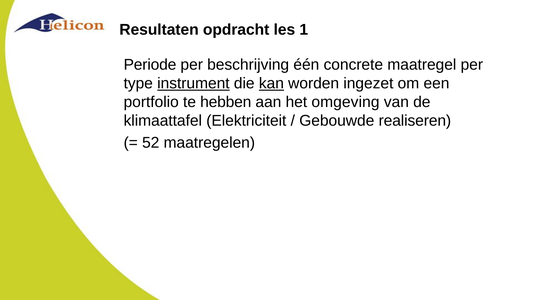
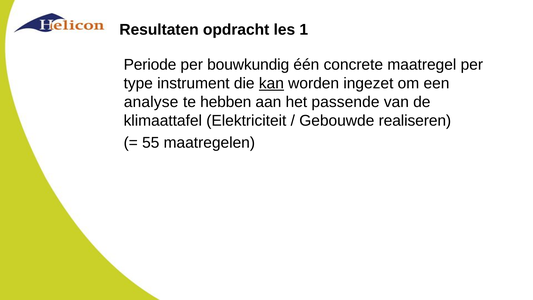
beschrijving: beschrijving -> bouwkundig (248, 65)
instrument underline: present -> none (193, 83)
portfolio: portfolio -> analyse (151, 102)
omgeving: omgeving -> passende (345, 102)
52: 52 -> 55 (151, 143)
